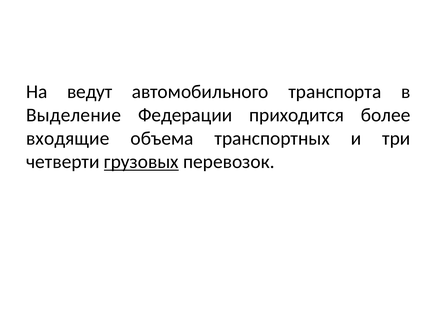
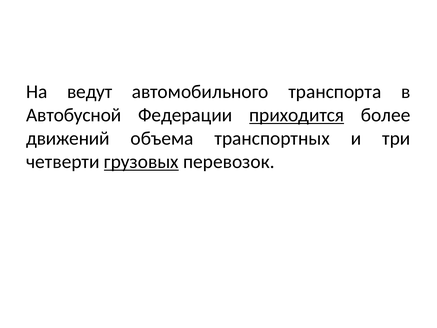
Выделение: Выделение -> Автобусной (74, 115)
приходится underline: none -> present (297, 115)
входящие: входящие -> движений (68, 138)
